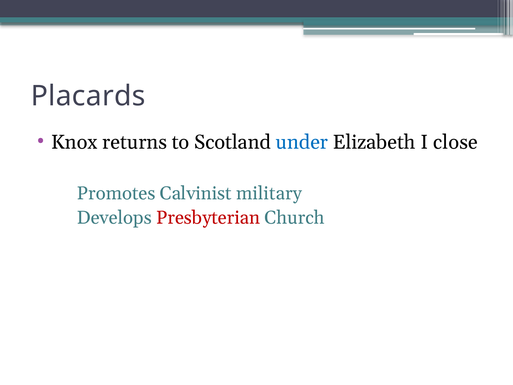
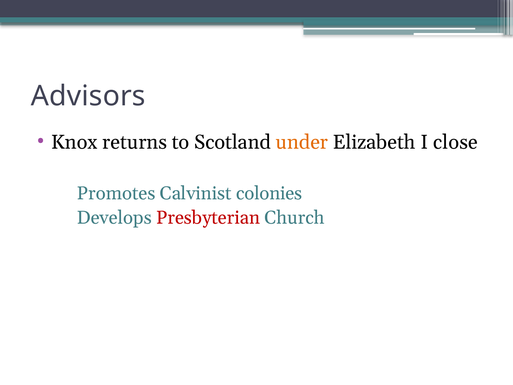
Placards: Placards -> Advisors (88, 96)
under colour: blue -> orange (302, 142)
military: military -> colonies (269, 193)
